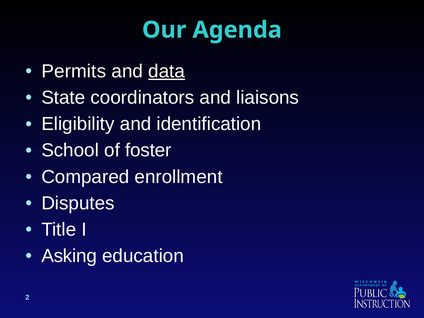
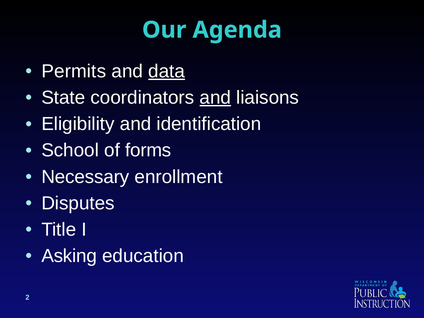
and underline: none -> present (215, 98)
foster: foster -> forms (148, 150)
Compared: Compared -> Necessary (85, 177)
